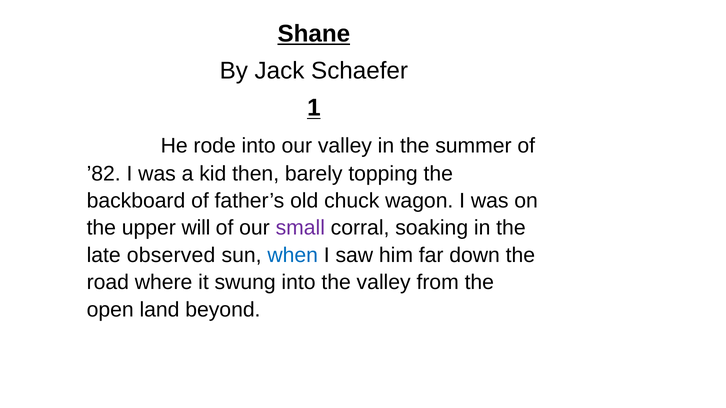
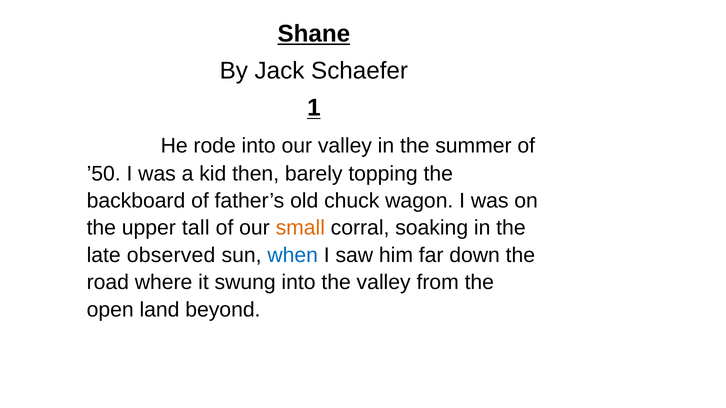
’82: ’82 -> ’50 (104, 174)
will: will -> tall (196, 228)
small colour: purple -> orange (300, 228)
